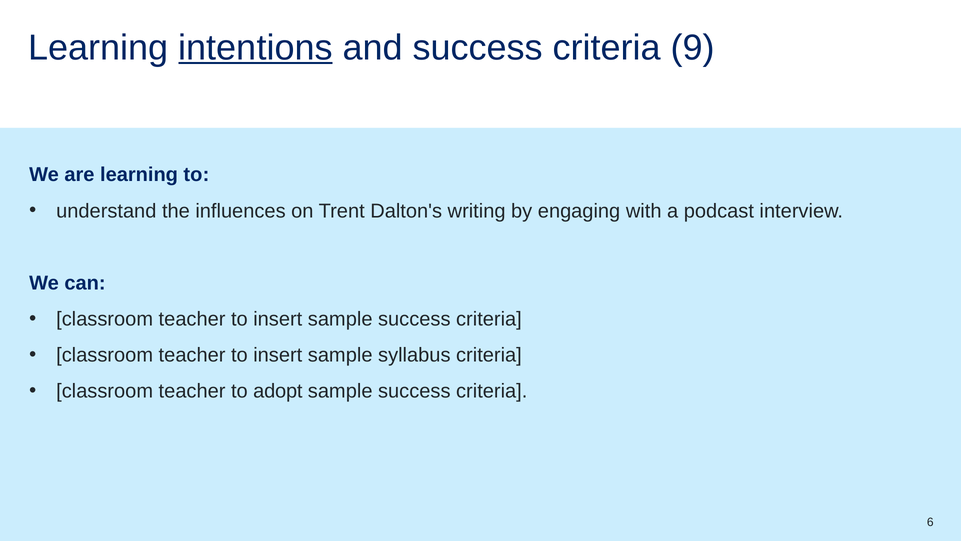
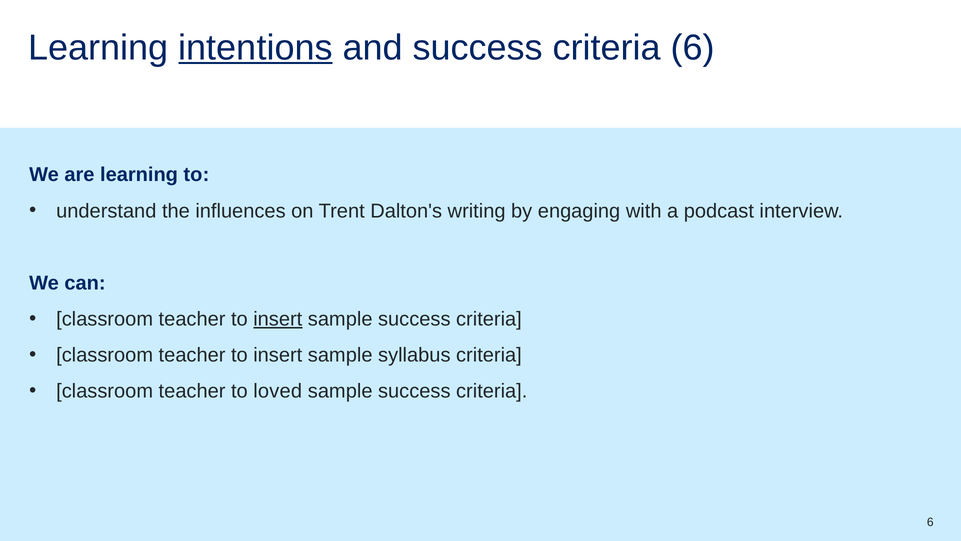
criteria 9: 9 -> 6 (693, 48)
insert underline: none -> present (278, 319)
adopt: adopt -> loved (278, 391)
